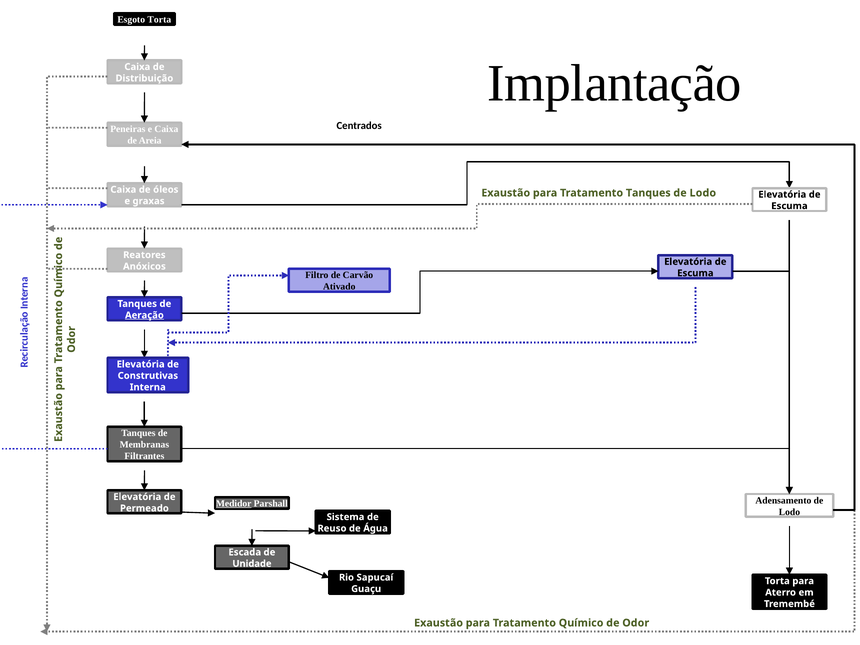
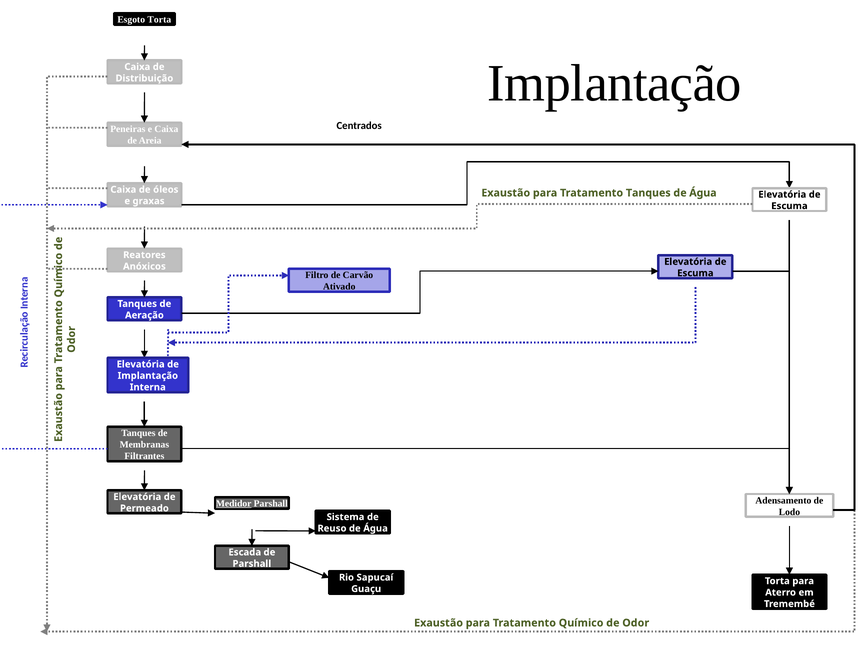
Lodo: Lodo -> Água (703, 193)
Aeração underline: present -> none (144, 315)
Construtivas: Construtivas -> Implantação (148, 376)
Unidade: Unidade -> Parshall (252, 564)
